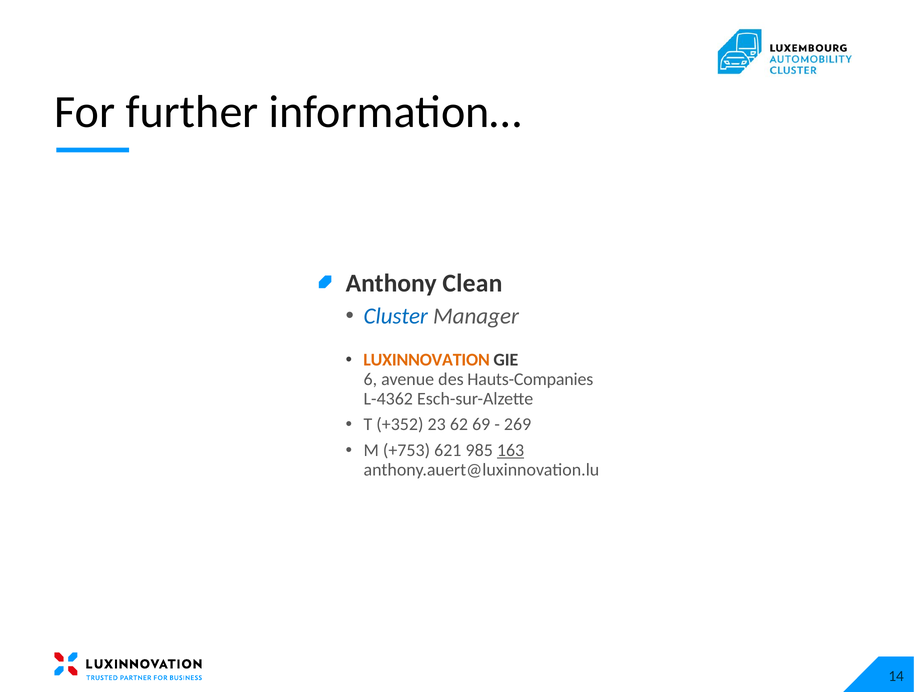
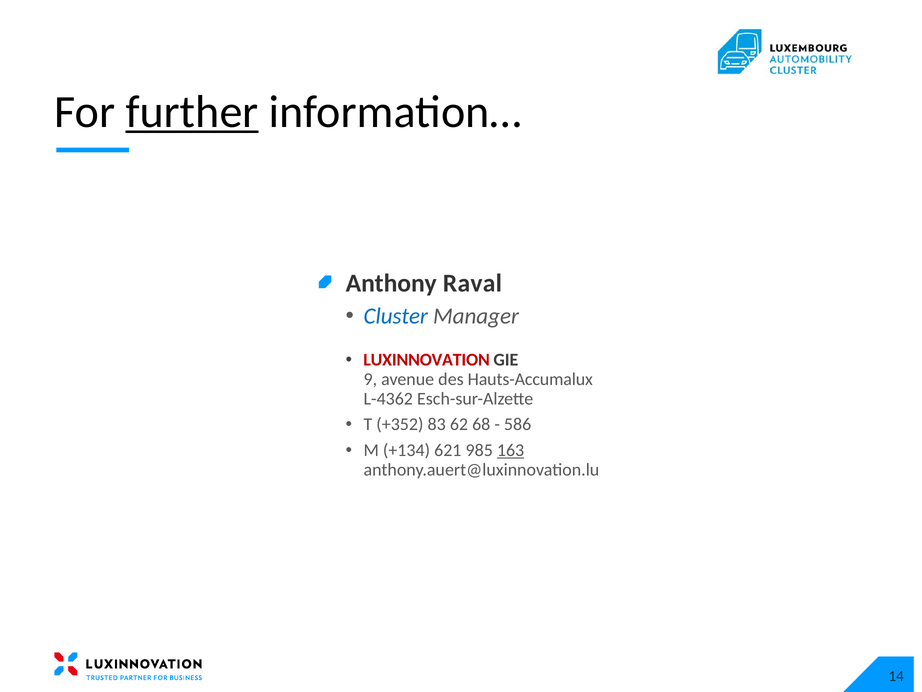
further underline: none -> present (192, 112)
Clean: Clean -> Raval (472, 283)
LUXINNOVATION colour: orange -> red (427, 360)
6: 6 -> 9 (370, 379)
Hauts-Companies: Hauts-Companies -> Hauts-Accumalux (530, 379)
23: 23 -> 83 (437, 424)
69: 69 -> 68 (481, 424)
269: 269 -> 586 (518, 424)
+753: +753 -> +134 (407, 450)
